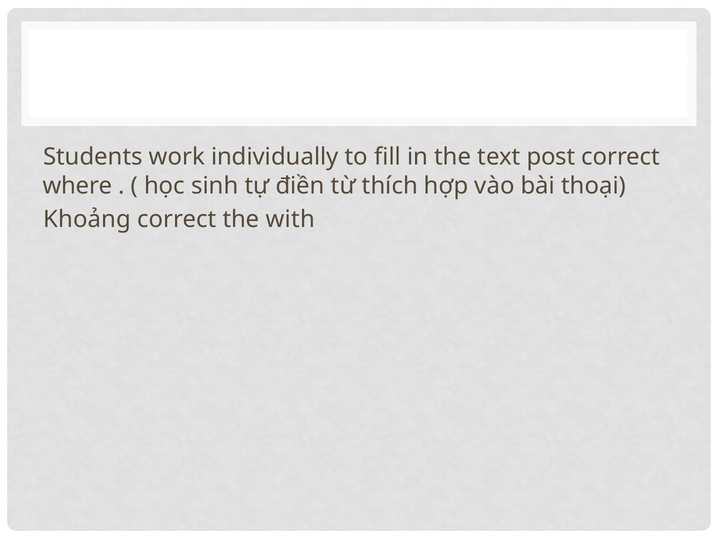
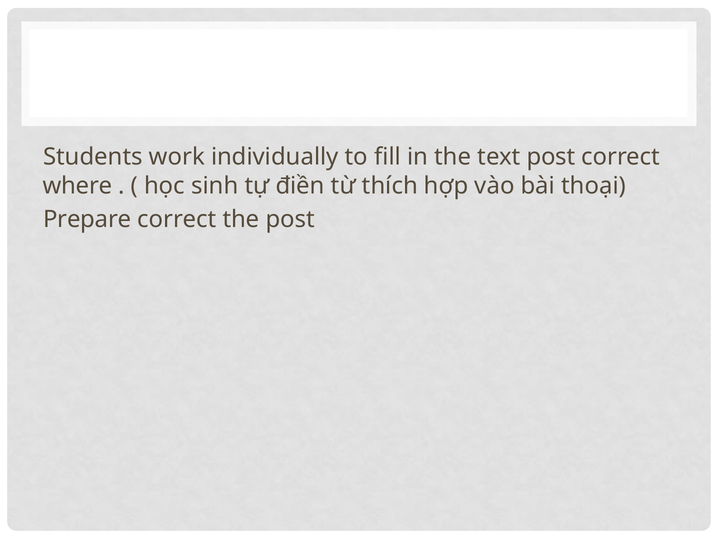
Khoảng: Khoảng -> Prepare (87, 219)
the with: with -> post (290, 219)
